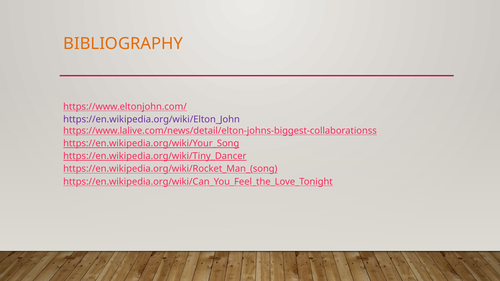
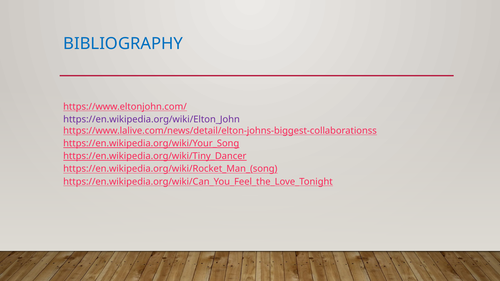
BIBLIOGRAPHY colour: orange -> blue (123, 44)
